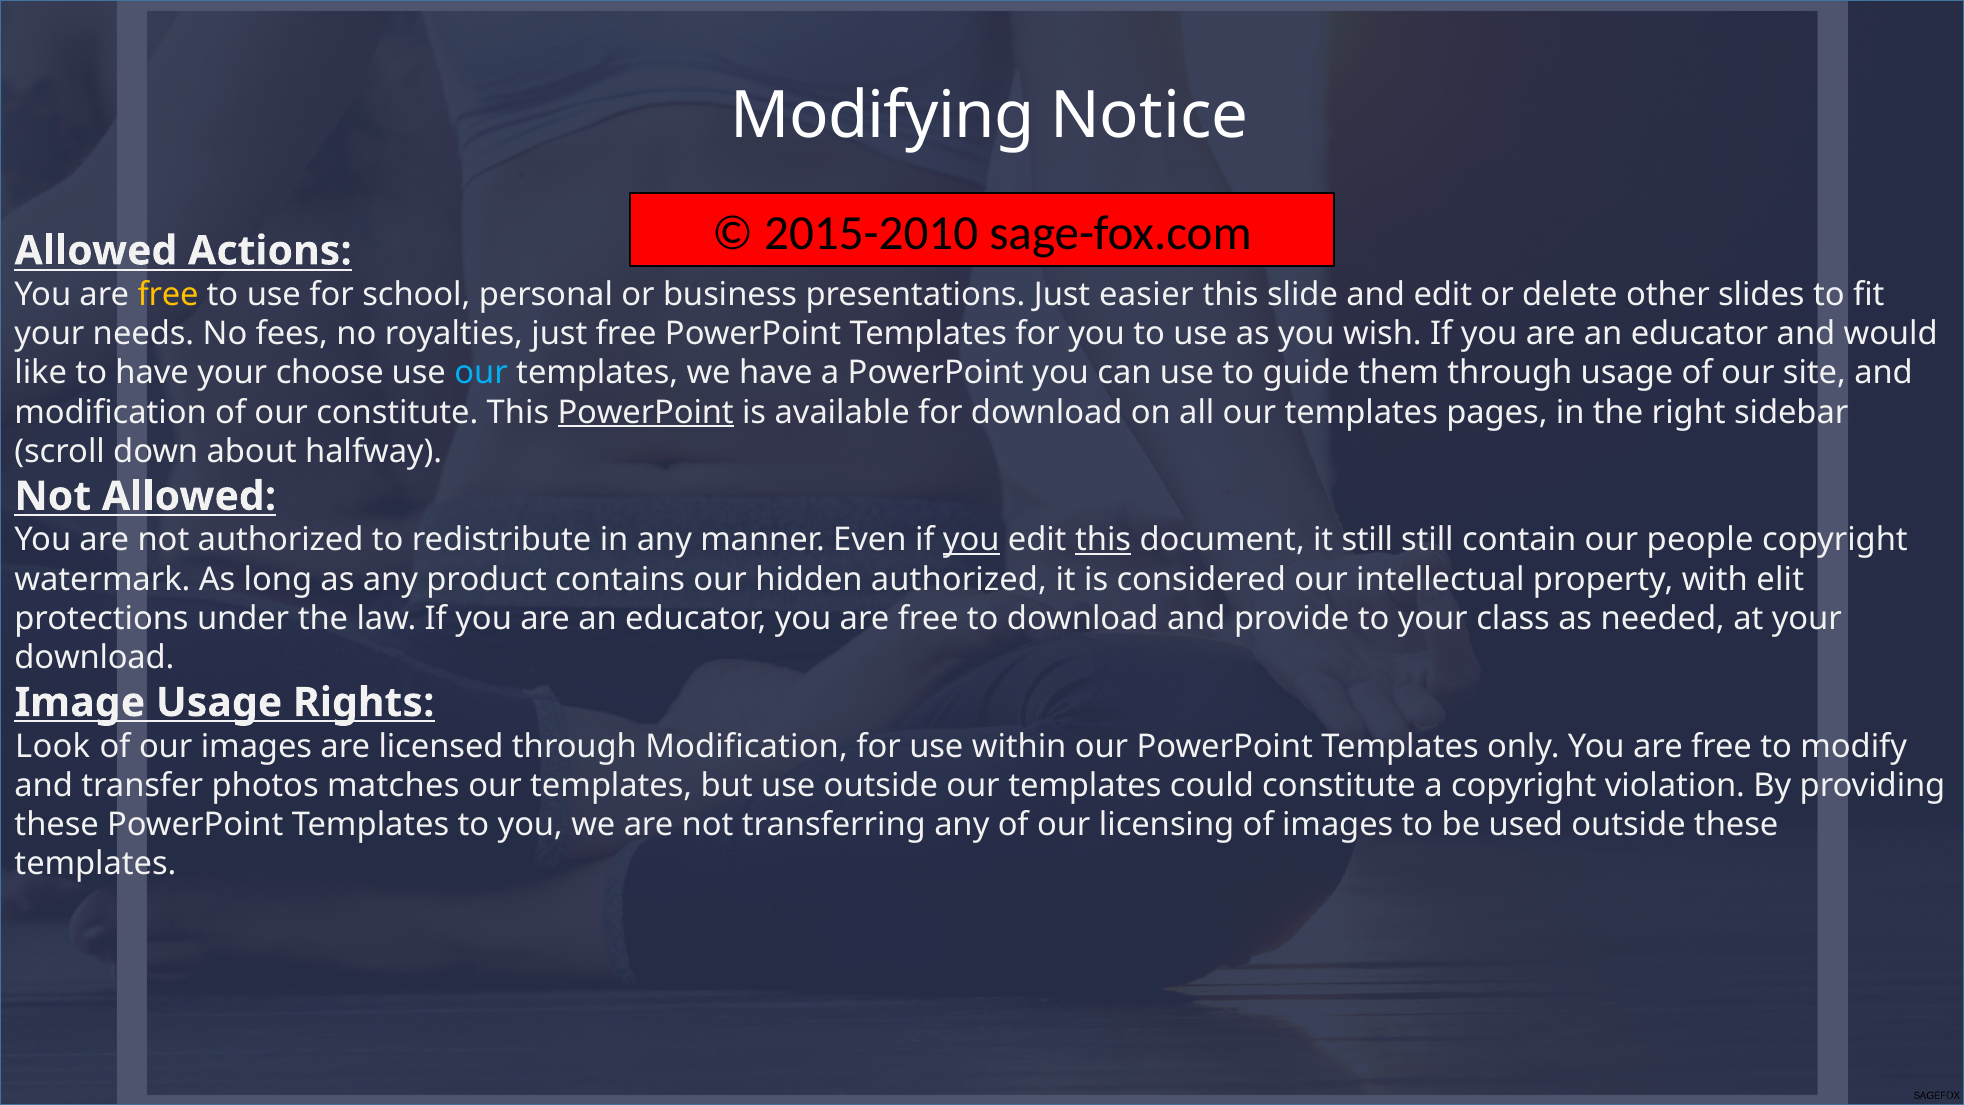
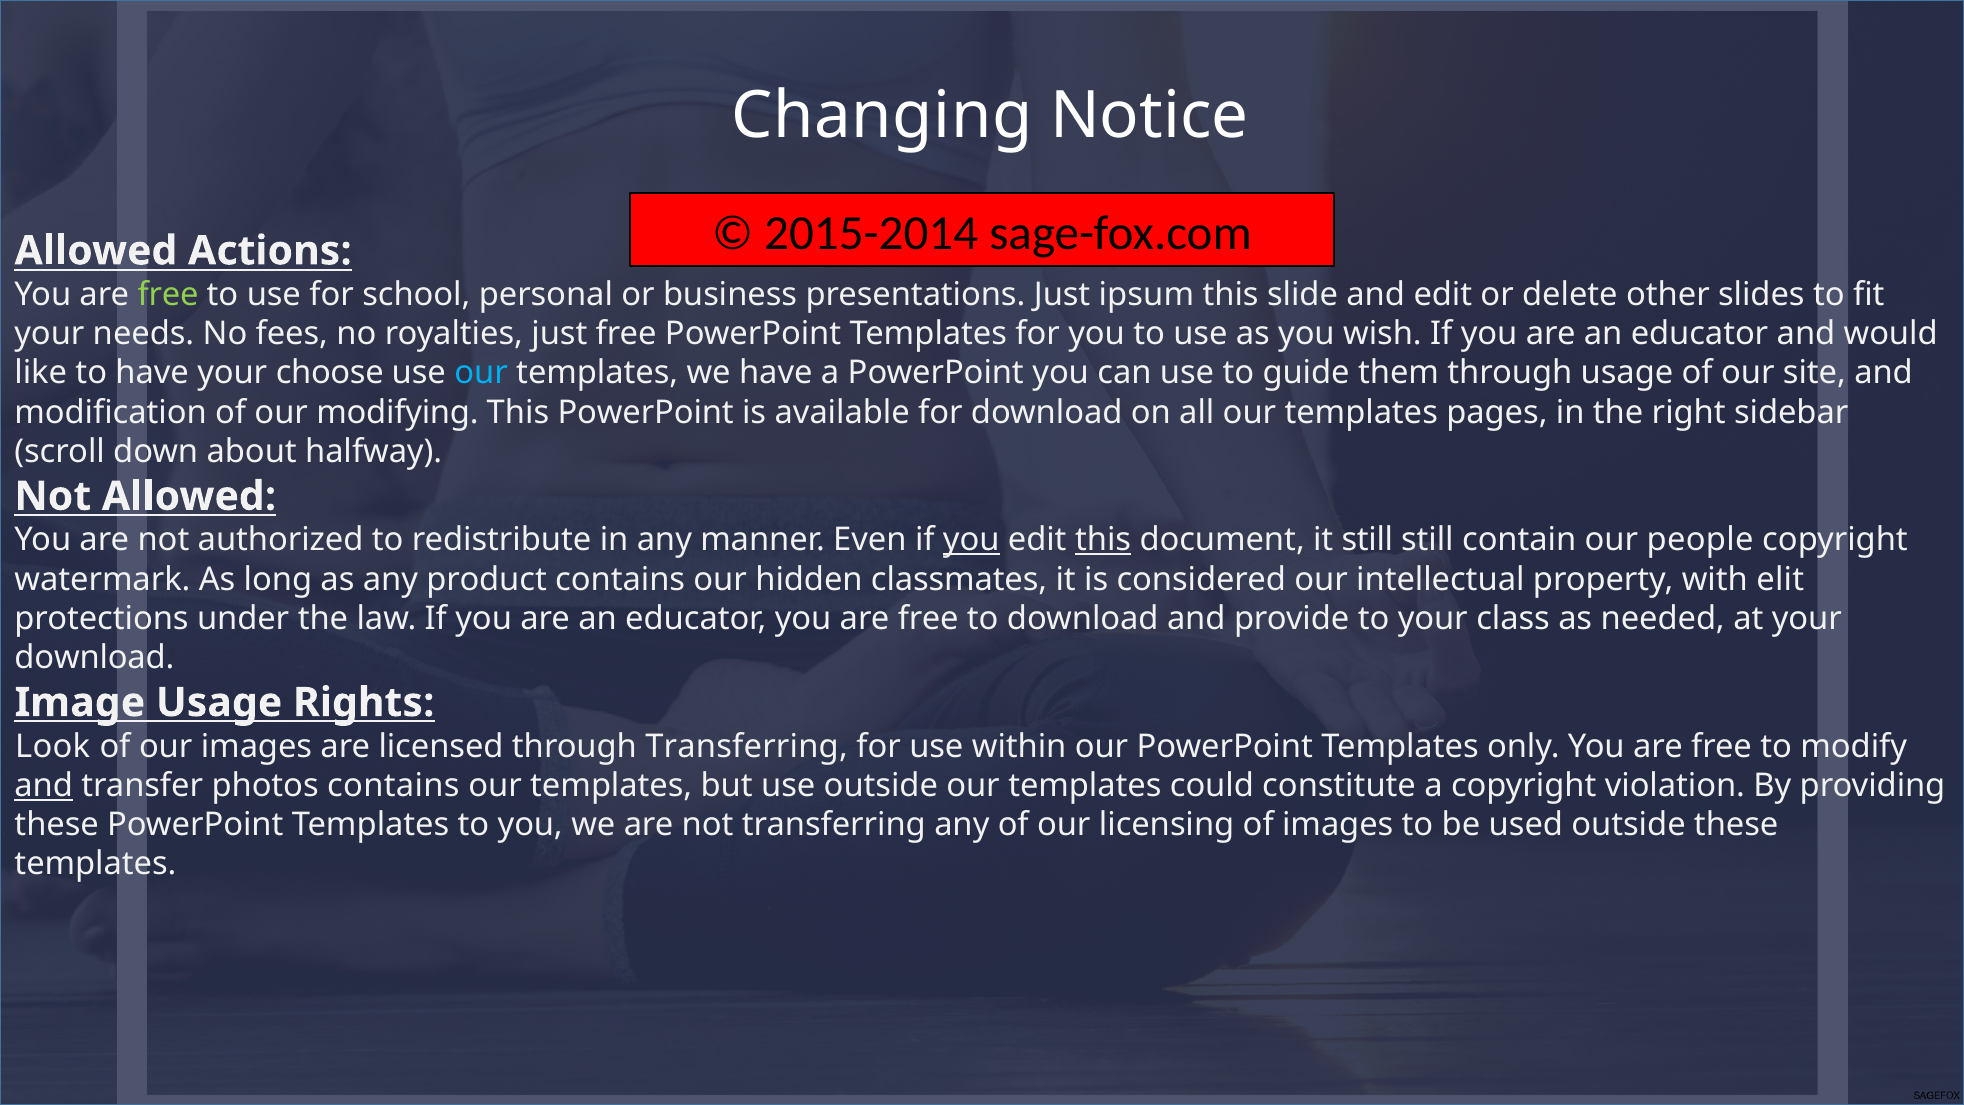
Modifying: Modifying -> Changing (882, 116)
2015-2010: 2015-2010 -> 2015-2014 (871, 233)
free colour: yellow -> light green (168, 294)
easier: easier -> ipsum (1146, 294)
our constitute: constitute -> modifying (397, 412)
PowerPoint underline: present -> none (646, 412)
hidden authorized: authorized -> classmates (959, 579)
through Modification: Modification -> Transferring (747, 746)
and underline: none -> present (44, 785)
photos matches: matches -> contains (393, 785)
